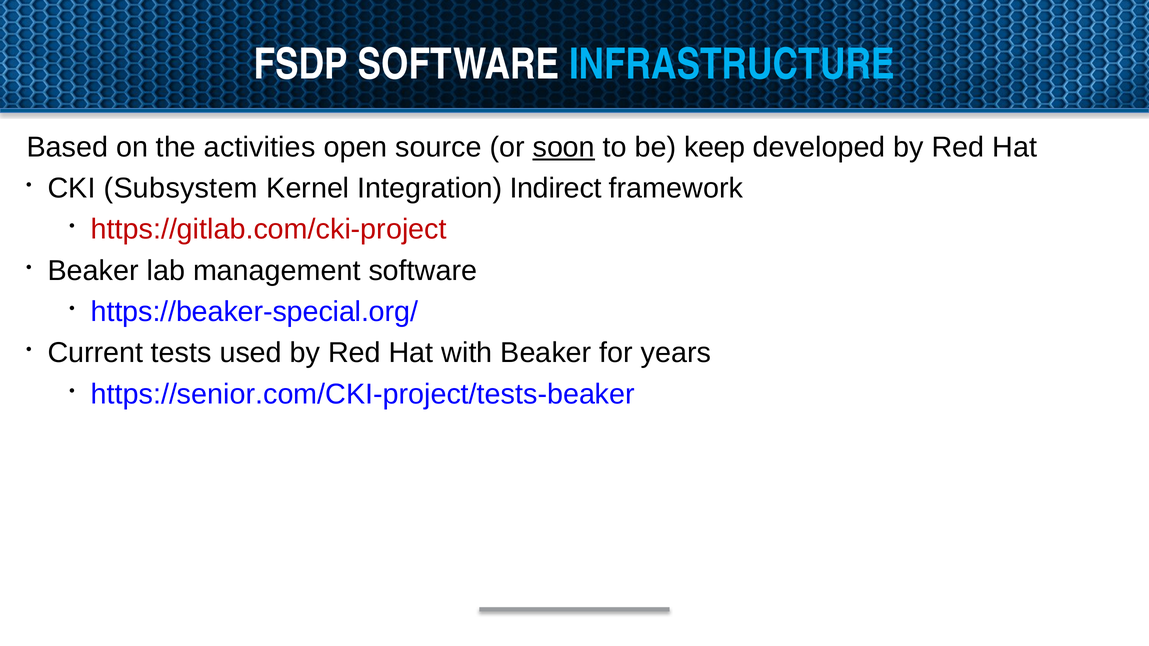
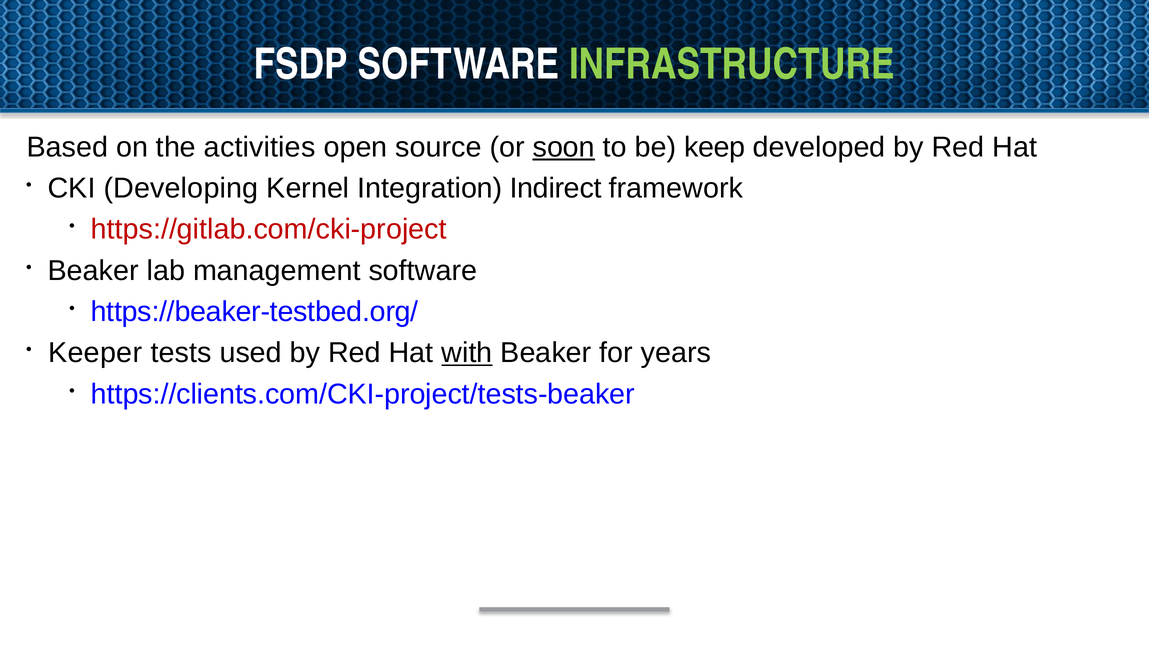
INFRASTRUCTURE colour: light blue -> light green (732, 64)
Subsystem: Subsystem -> Developing (181, 188)
https://beaker-special.org/: https://beaker-special.org/ -> https://beaker-testbed.org/ (255, 312)
Current: Current -> Keeper (95, 353)
with underline: none -> present (467, 353)
https://senior.com/CKI-project/tests-beaker: https://senior.com/CKI-project/tests-beaker -> https://clients.com/CKI-project/tests-beaker (363, 394)
